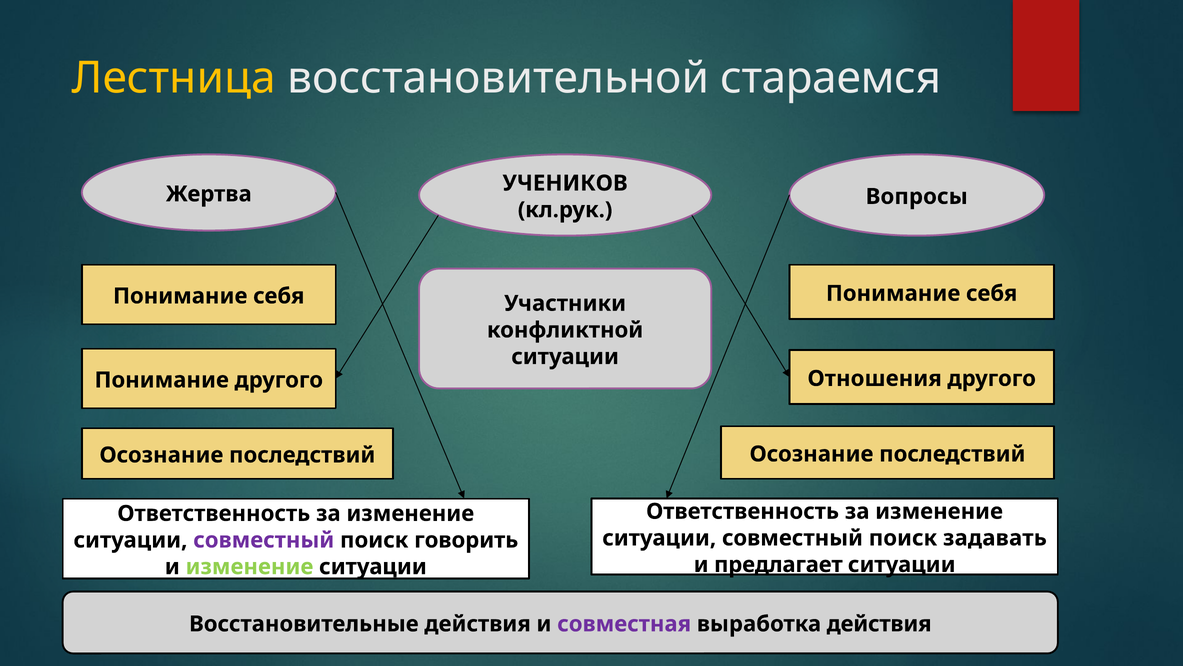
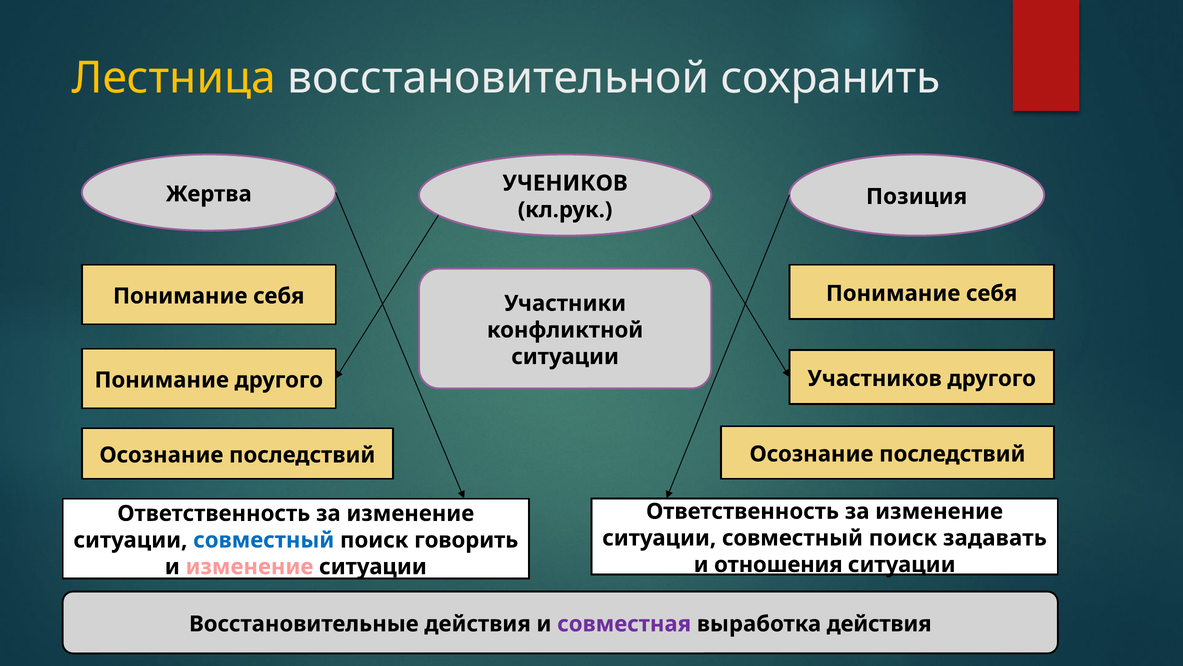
стараемся: стараемся -> сохранить (831, 78)
Вопросы: Вопросы -> Позиция (917, 196)
Отношения: Отношения -> Участников (875, 378)
совместный colour: purple -> blue (264, 540)
предлагает: предлагает -> отношения (778, 564)
изменение colour: light green -> pink (249, 566)
